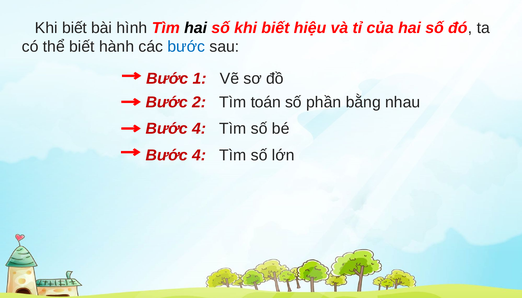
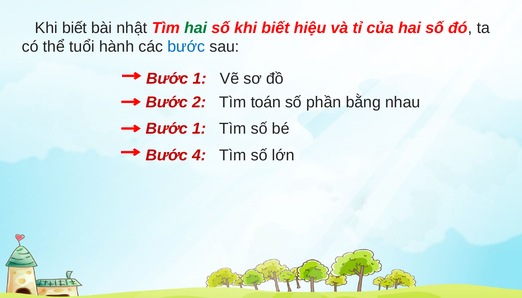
hình: hình -> nhật (132, 28)
hai colour: black -> green (196, 28)
thể biết: biết -> tuổi (82, 47)
4: 4 -> 1 (199, 129)
